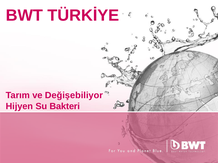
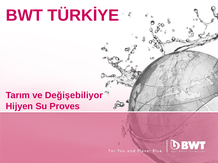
Bakteri: Bakteri -> Proves (65, 107)
